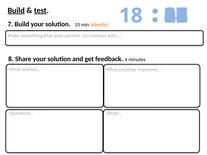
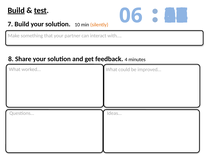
silently 18: 18 -> 06 (131, 16)
